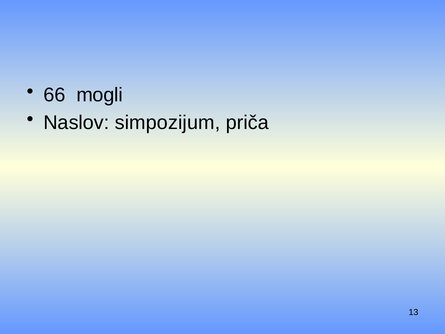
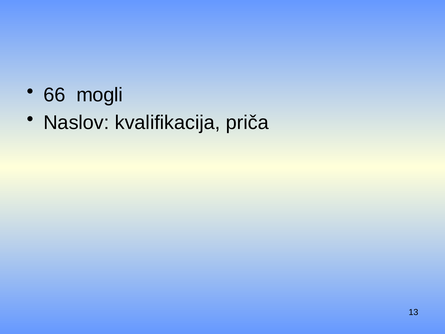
simpozijum: simpozijum -> kvalifikacija (168, 122)
